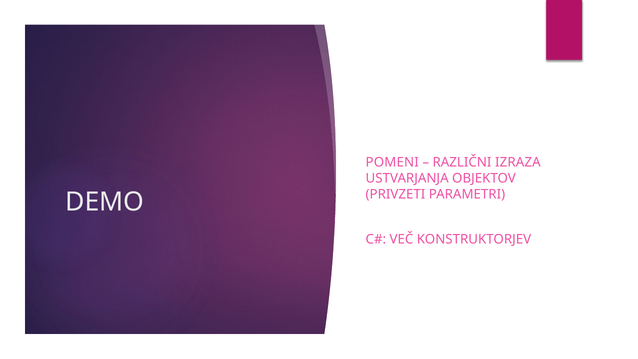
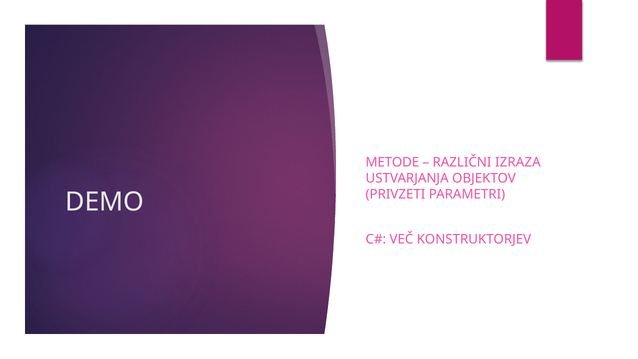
POMENI: POMENI -> METODE (392, 162)
